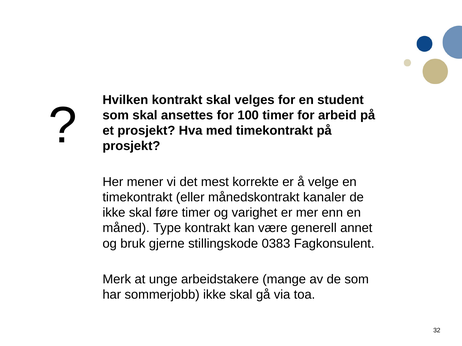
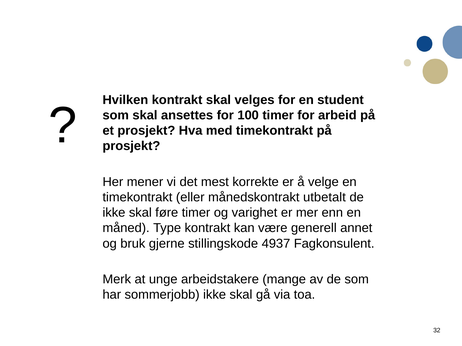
kanaler: kanaler -> utbetalt (324, 198)
0383: 0383 -> 4937 (276, 244)
